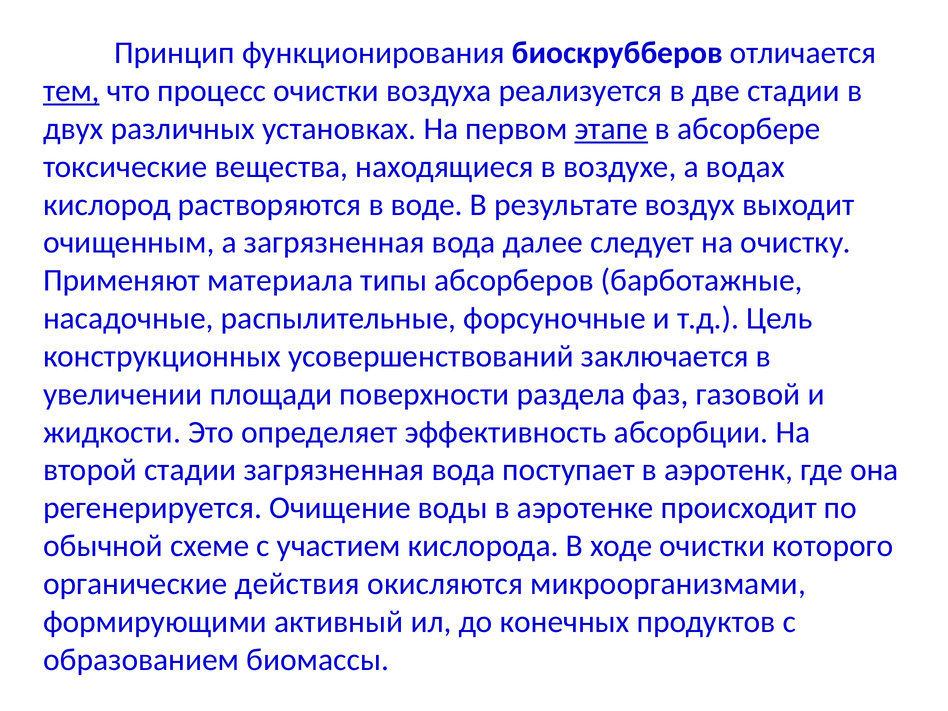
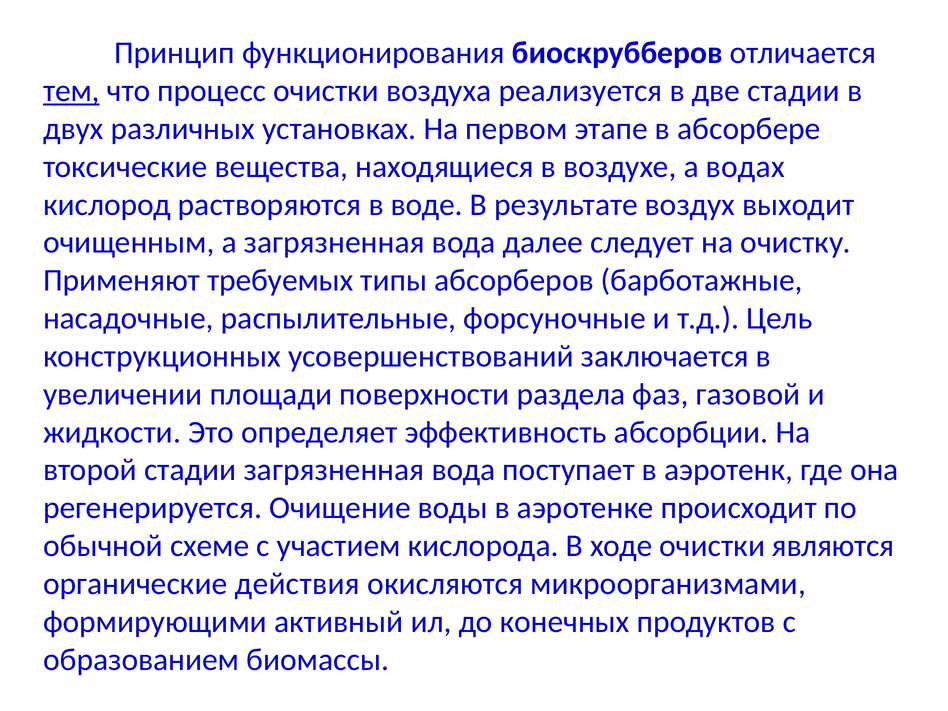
этапе underline: present -> none (611, 129)
материала: материала -> требуемых (280, 280)
которого: которого -> являются (833, 546)
